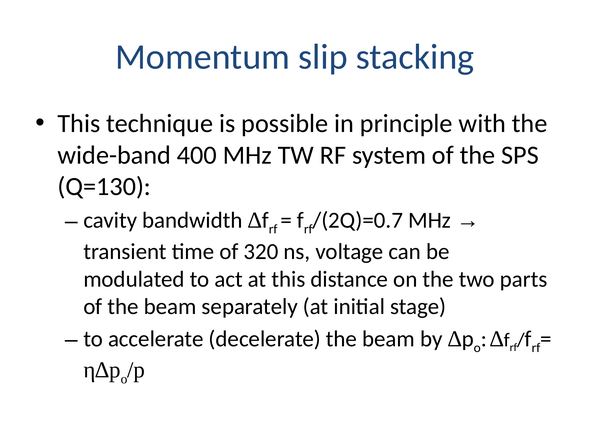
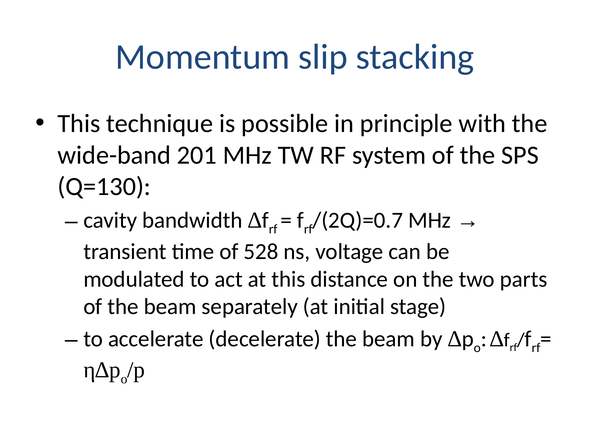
400: 400 -> 201 (197, 155)
320: 320 -> 528 (261, 252)
